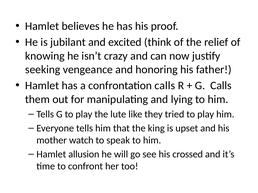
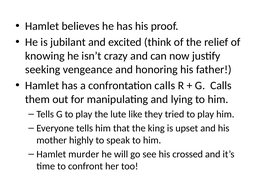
watch: watch -> highly (81, 140)
allusion: allusion -> murder (84, 155)
